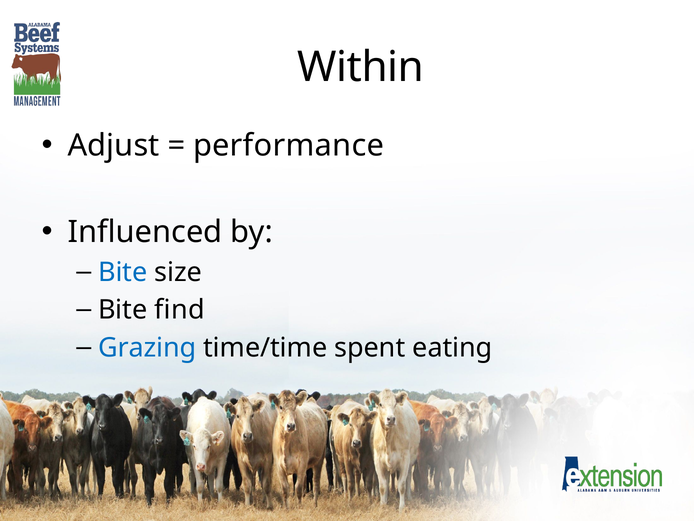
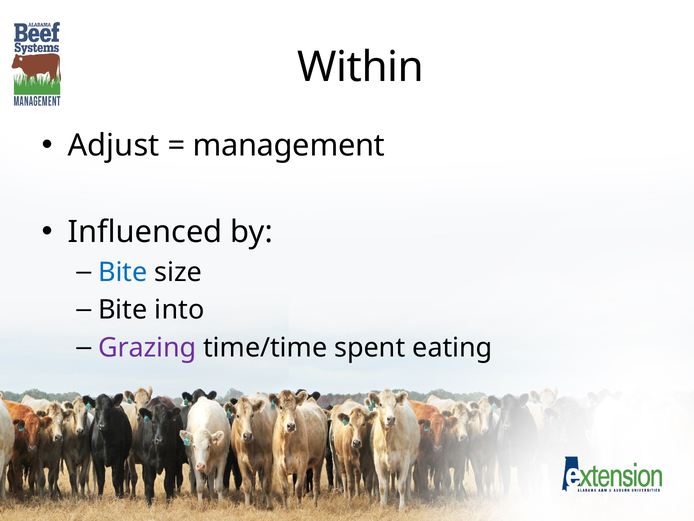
performance: performance -> management (289, 146)
find: find -> into (180, 310)
Grazing colour: blue -> purple (147, 347)
